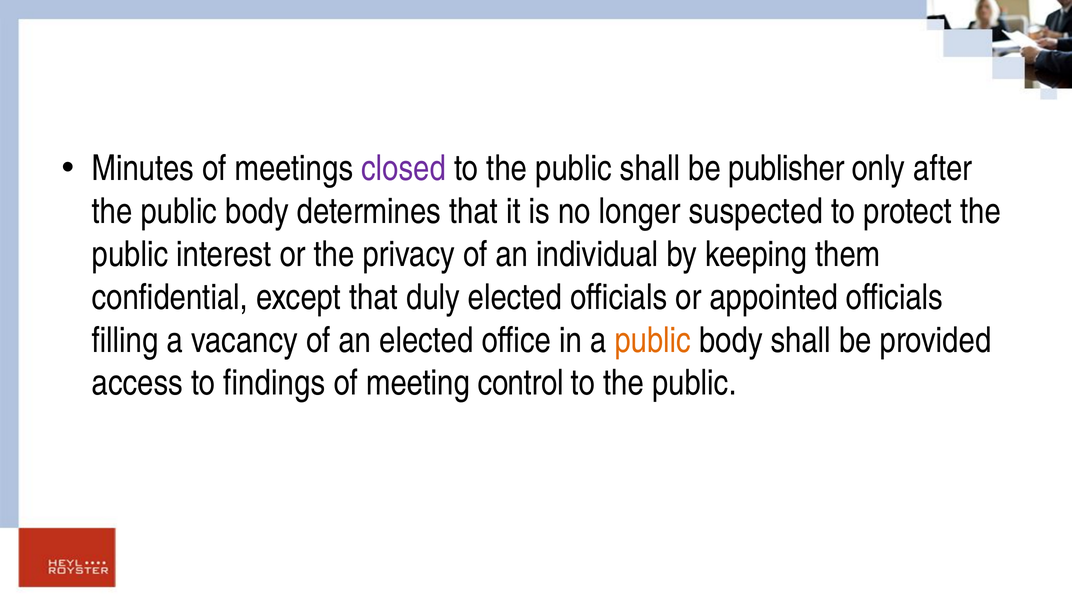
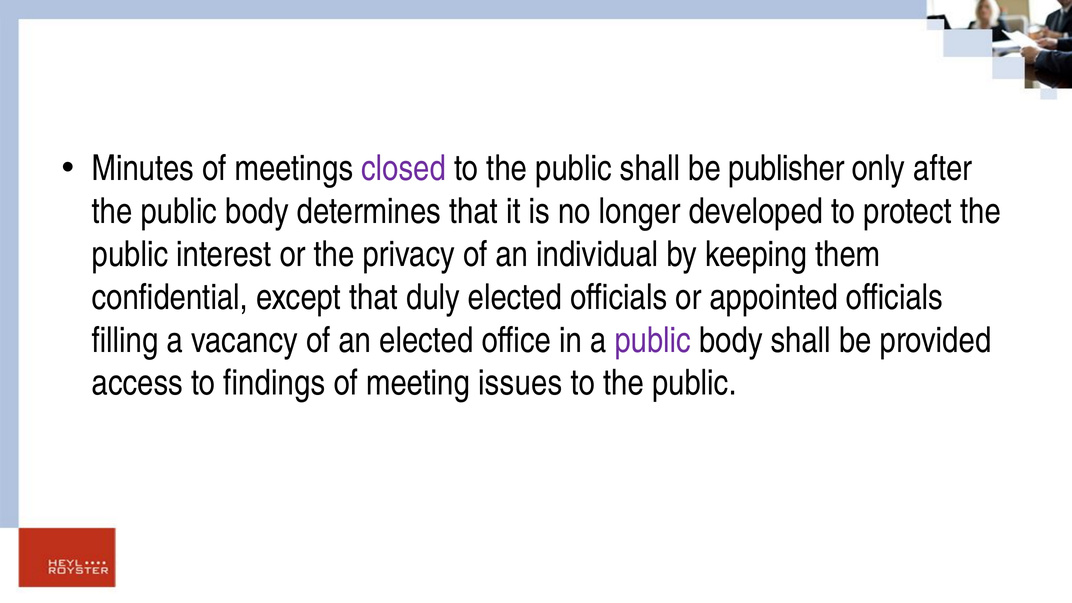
suspected: suspected -> developed (756, 212)
public colour: orange -> purple (653, 340)
control: control -> issues (520, 383)
